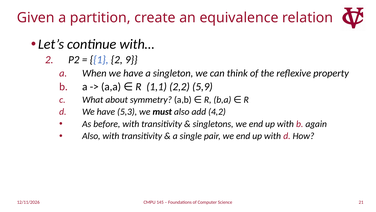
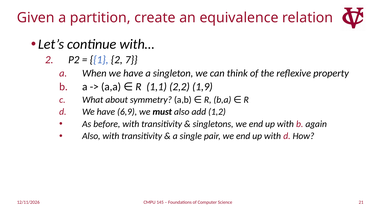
9: 9 -> 7 (131, 60)
5,9: 5,9 -> 1,9 (202, 86)
5,3: 5,3 -> 6,9 (127, 112)
4,2: 4,2 -> 1,2 (217, 112)
